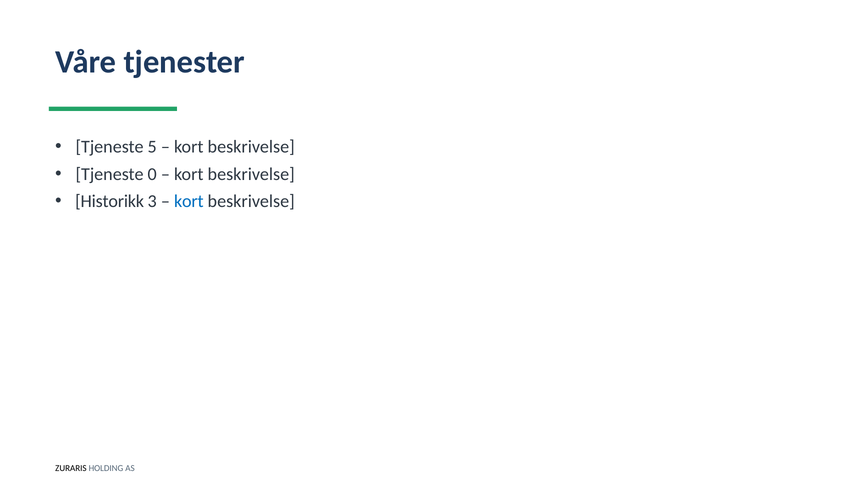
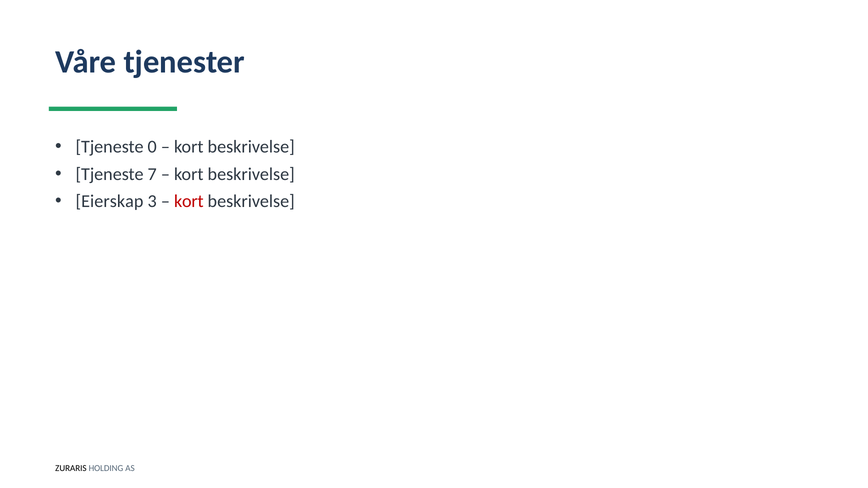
5: 5 -> 0 (152, 147)
0: 0 -> 7 (152, 174)
Historikk: Historikk -> Eierskap (110, 201)
kort colour: blue -> red (189, 201)
